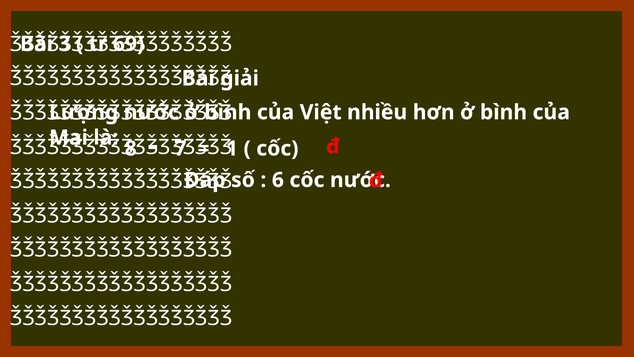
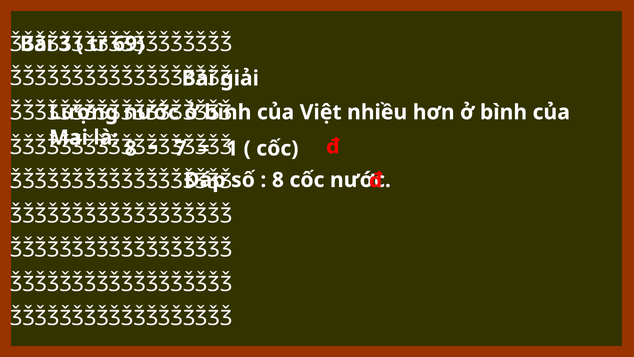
6: 6 -> 8 (278, 180)
